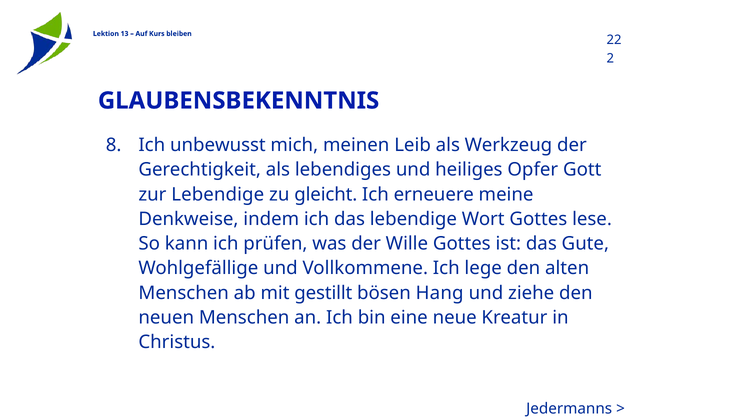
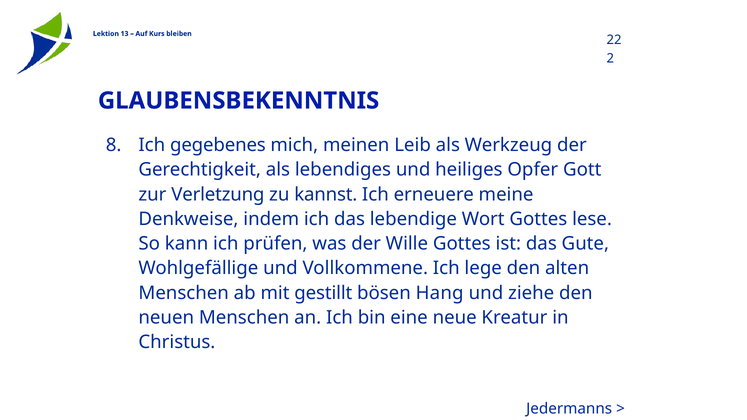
unbewusst: unbewusst -> gegebenes (218, 145)
zur Lebendige: Lebendige -> Verletzung (218, 194)
gleicht: gleicht -> kannst (326, 194)
